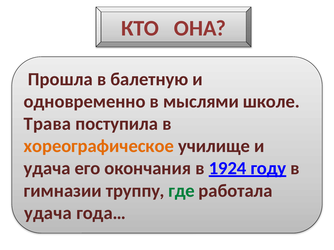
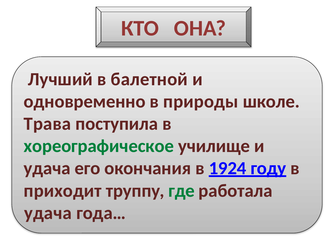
Прошла: Прошла -> Лучший (60, 80)
балетную: балетную -> балетной (149, 80)
мыслями: мыслями -> природы (201, 102)
хореографическое colour: orange -> green (99, 146)
гимназии: гимназии -> приходит (63, 191)
